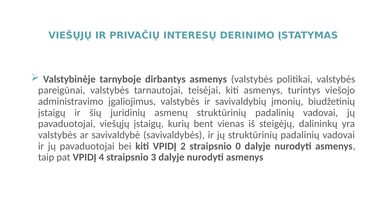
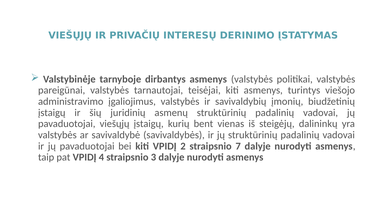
0: 0 -> 7 (238, 146)
